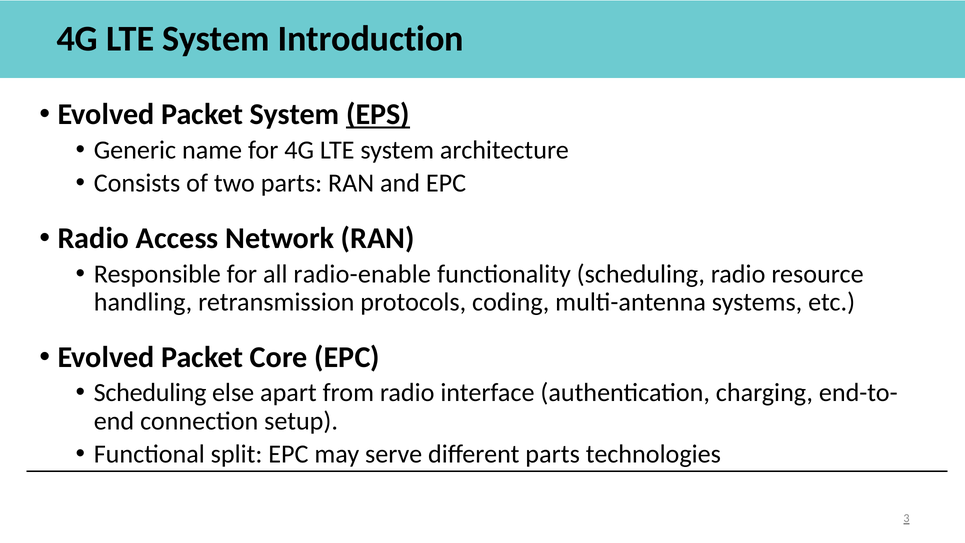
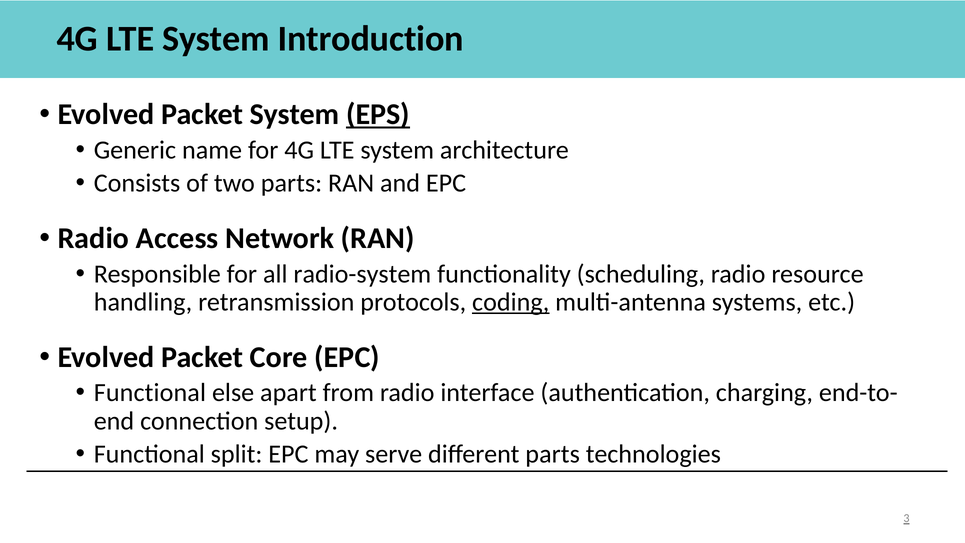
radio-enable: radio-enable -> radio-system (362, 274)
coding underline: none -> present (511, 302)
Scheduling: Scheduling -> Functional (150, 393)
